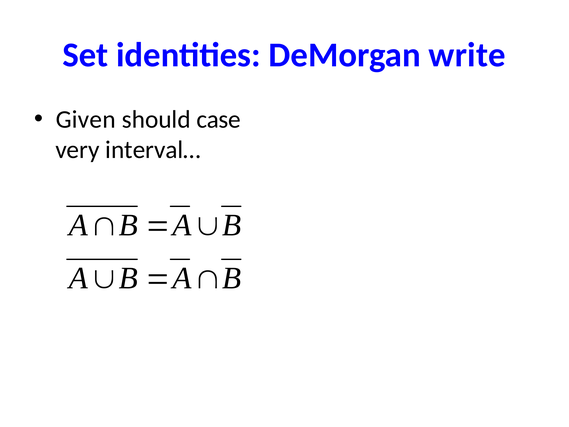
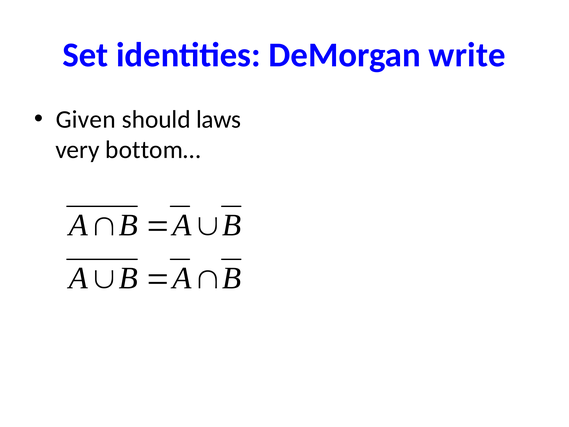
case: case -> laws (219, 119)
interval…: interval… -> bottom… (153, 150)
